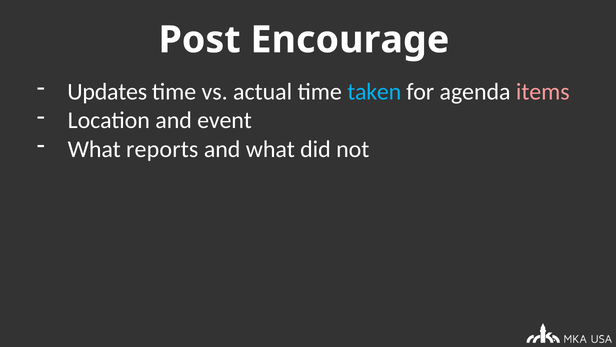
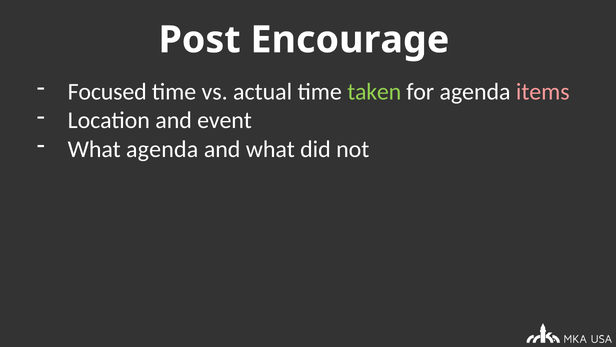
Updates: Updates -> Focused (107, 92)
taken colour: light blue -> light green (374, 92)
What reports: reports -> agenda (162, 149)
